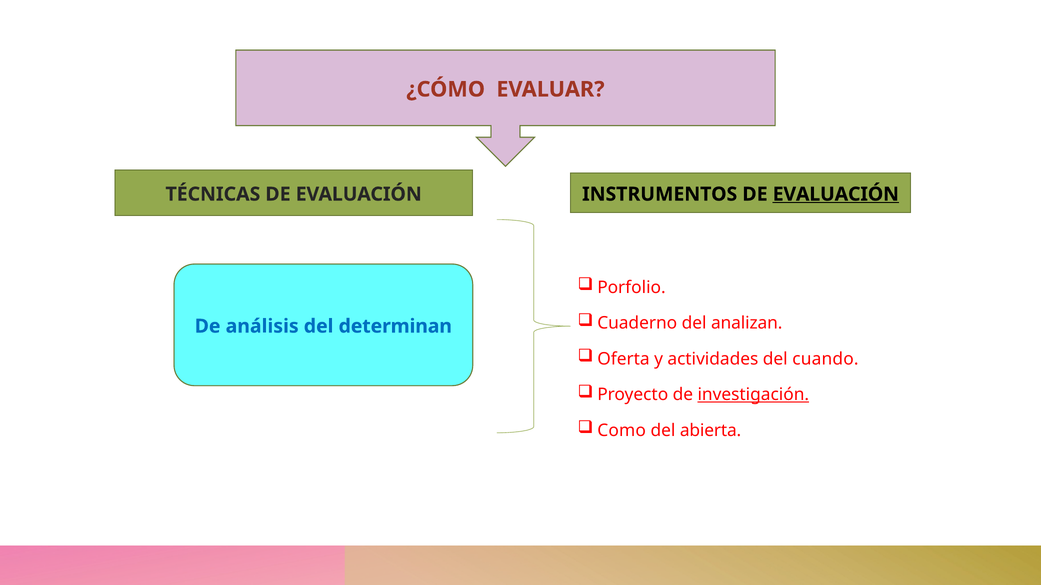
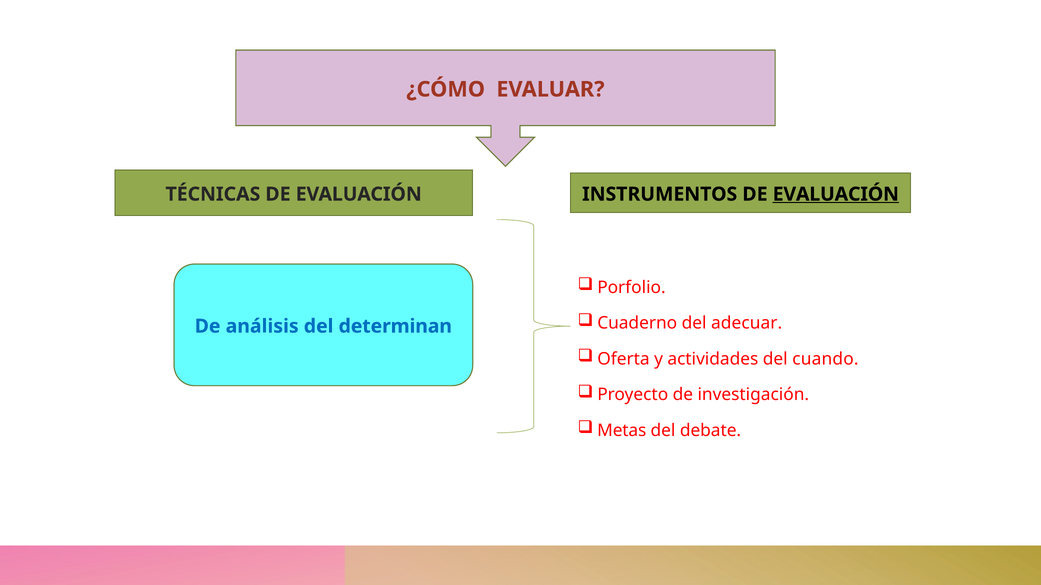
analizan: analizan -> adecuar (747, 323)
investigación underline: present -> none (753, 395)
Como: Como -> Metas (622, 431)
abierta: abierta -> debate (711, 431)
